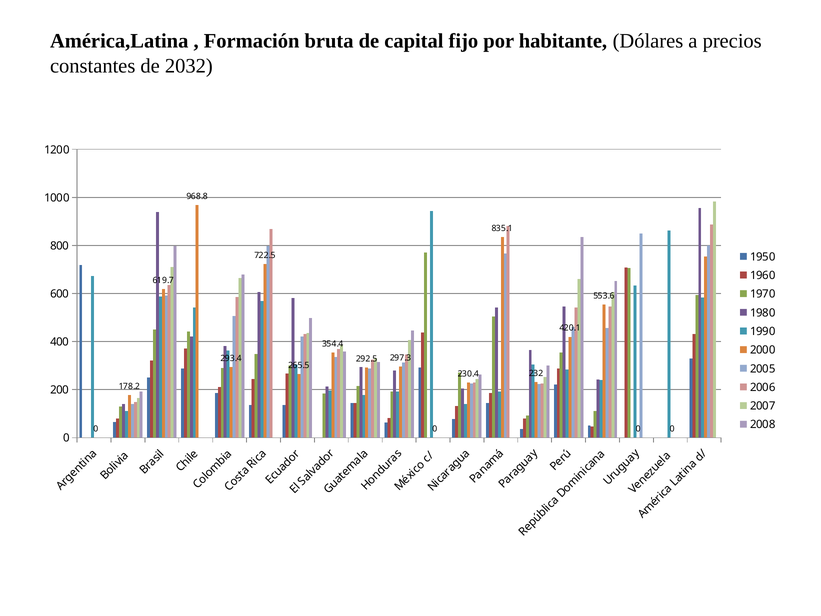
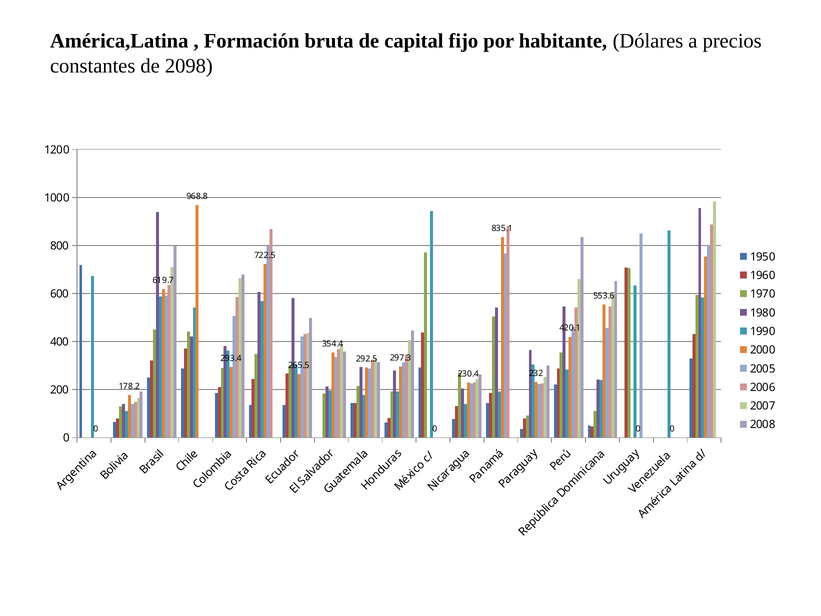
2032: 2032 -> 2098 (189, 66)
